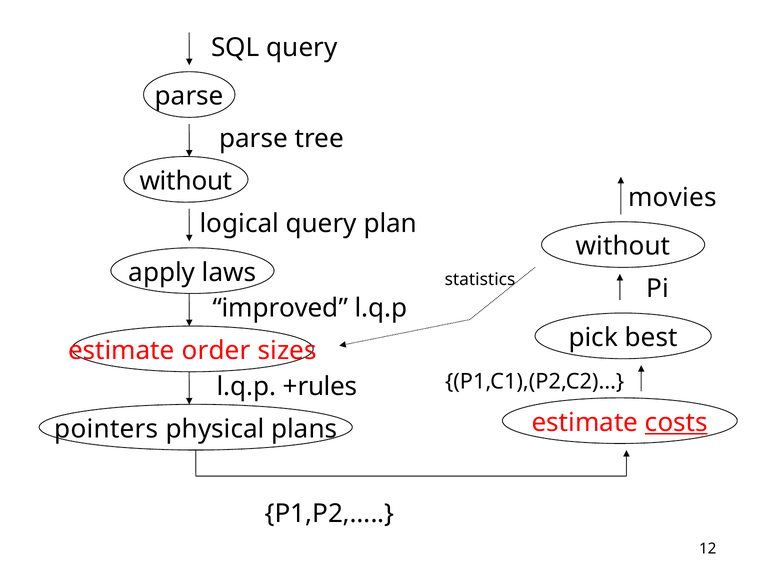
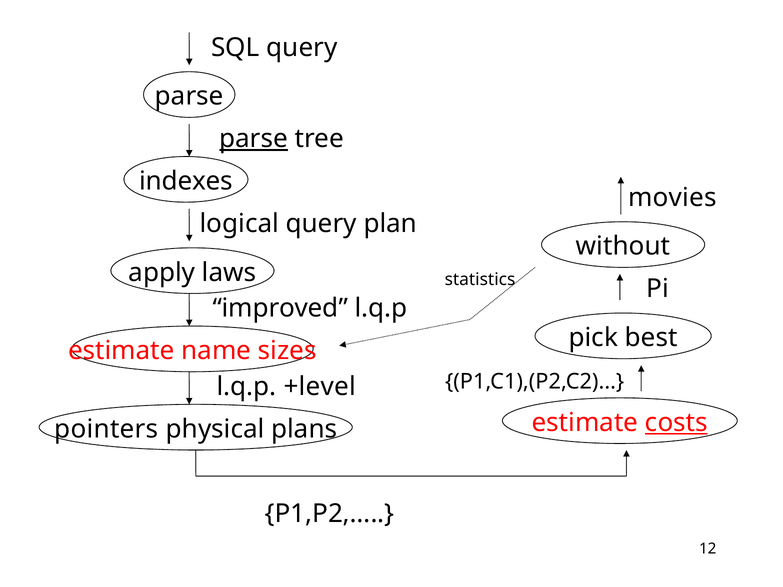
parse underline: none -> present (254, 139)
without: without -> indexes (186, 181)
order: order -> name (216, 351)
+rules: +rules -> +level (320, 387)
